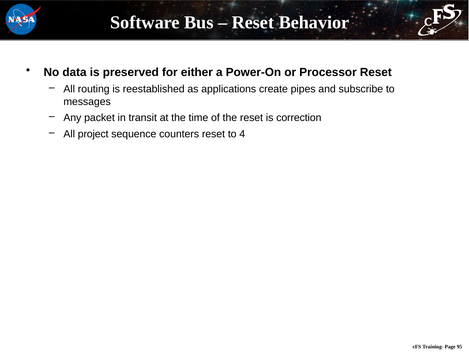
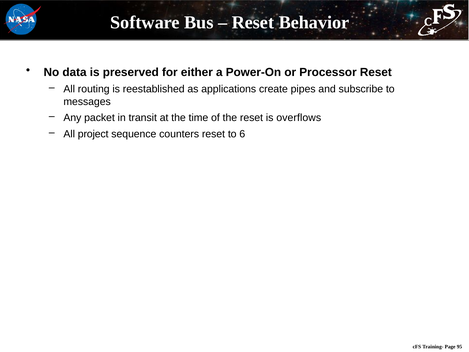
correction: correction -> overflows (299, 118)
4: 4 -> 6 (242, 134)
